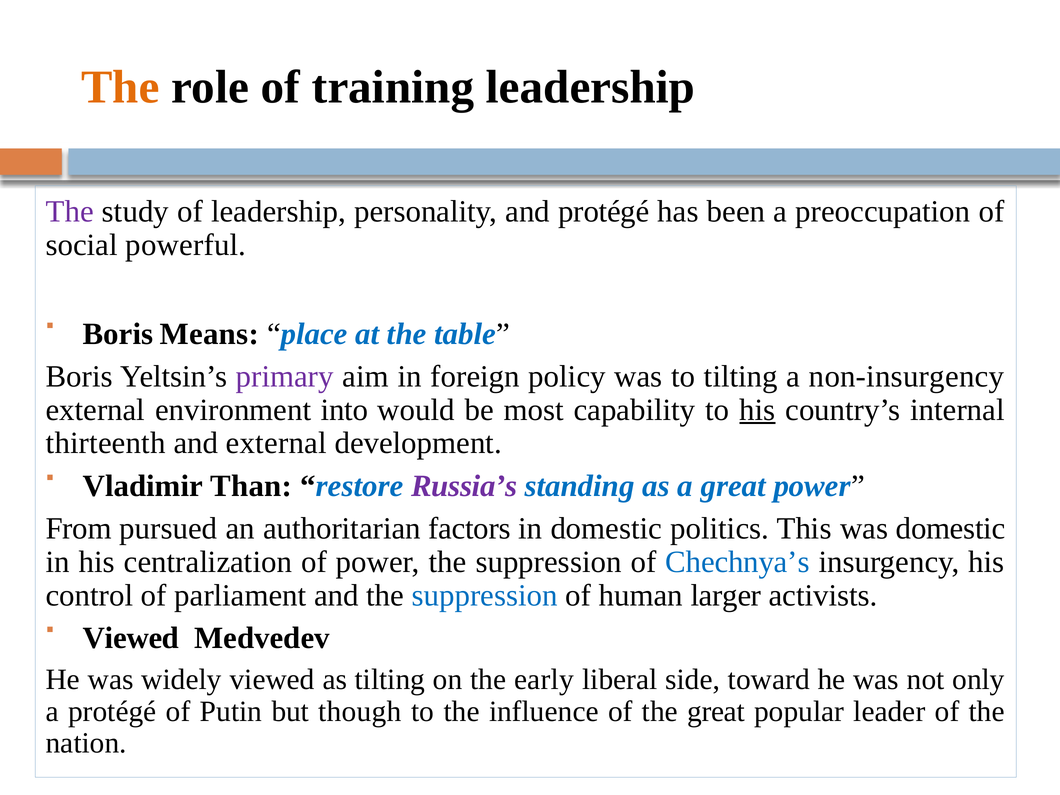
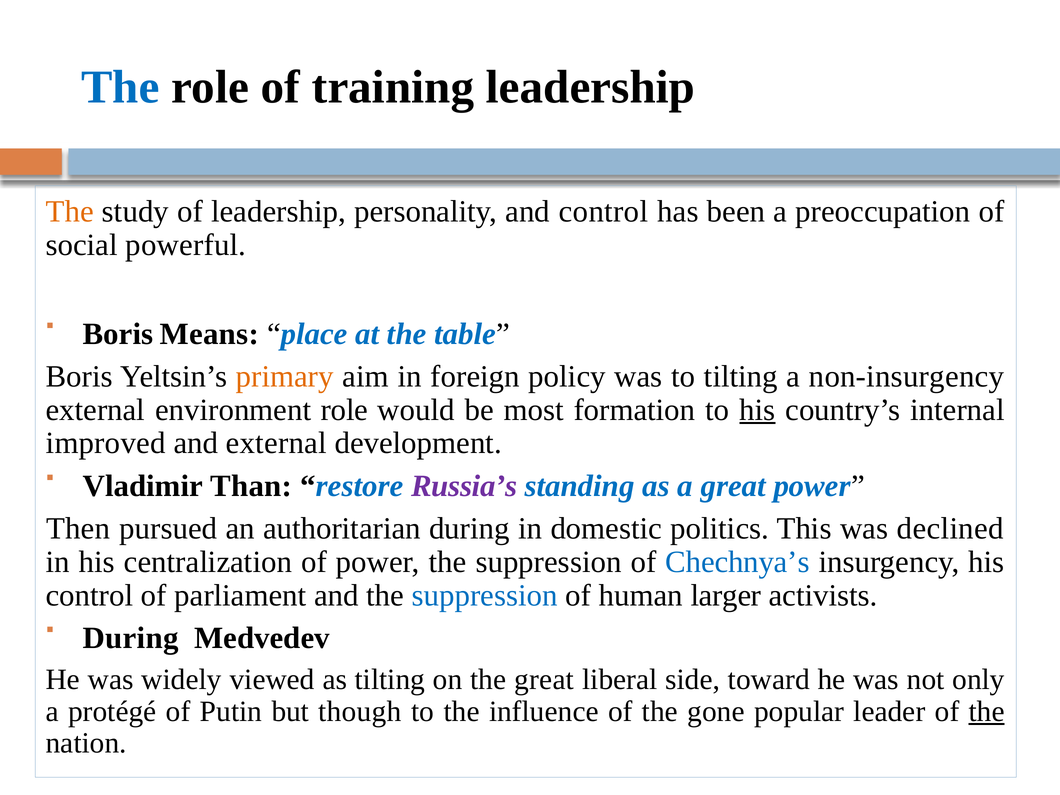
The colour: orange -> blue (120, 87)
The colour: purple -> orange (70, 211)
and protégé: protégé -> control (604, 211)
primary colour: purple -> orange (285, 376)
environment into: into -> role (344, 410)
capability: capability -> formation (635, 410)
thirteenth: thirteenth -> improved (106, 443)
From: From -> Then (78, 529)
authoritarian factors: factors -> during (469, 529)
was domestic: domestic -> declined (950, 529)
Viewed: Viewed -> During (131, 638)
the early: early -> great (544, 680)
the great: great -> gone (716, 711)
the underline: none -> present (987, 711)
